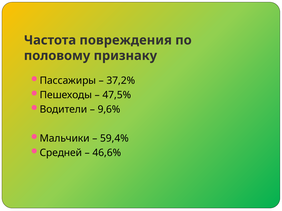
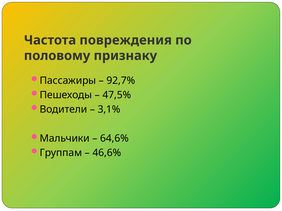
37,2%: 37,2% -> 92,7% (121, 81)
9,6%: 9,6% -> 3,1% (109, 110)
59,4%: 59,4% -> 64,6% (114, 139)
Средней: Средней -> Группам (61, 153)
